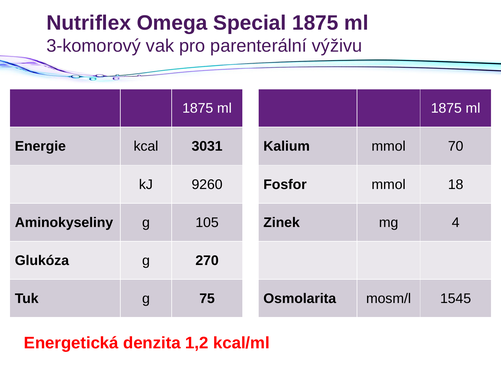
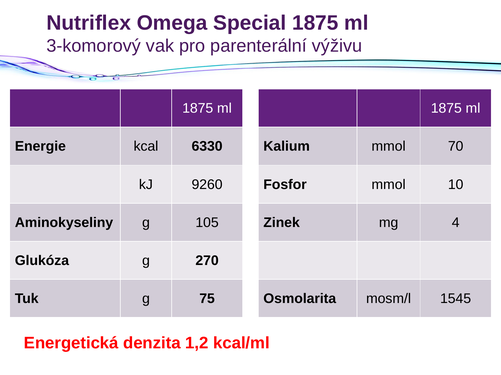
3031: 3031 -> 6330 (207, 147)
18: 18 -> 10 (456, 185)
